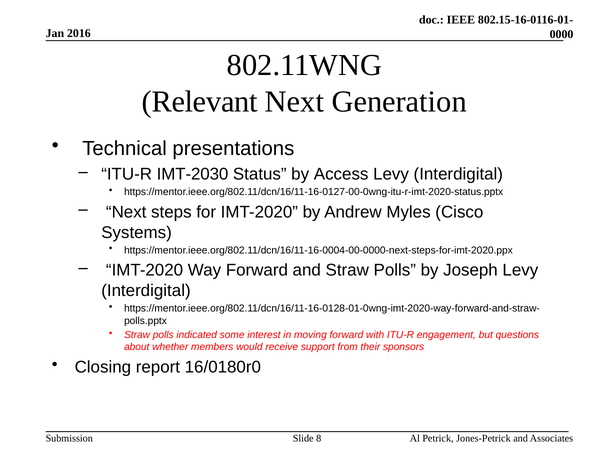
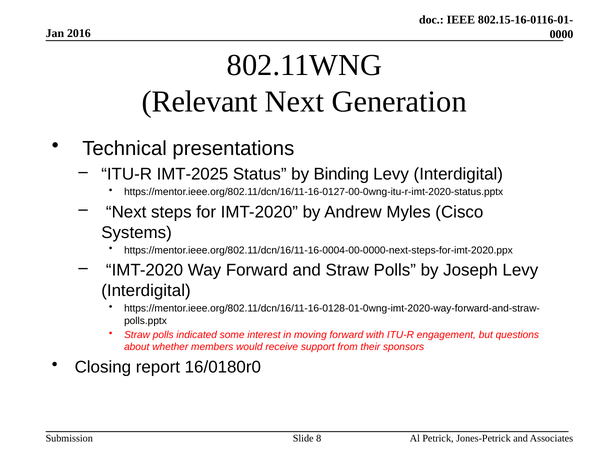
IMT-2030: IMT-2030 -> IMT-2025 (193, 174)
Access: Access -> Binding (341, 174)
